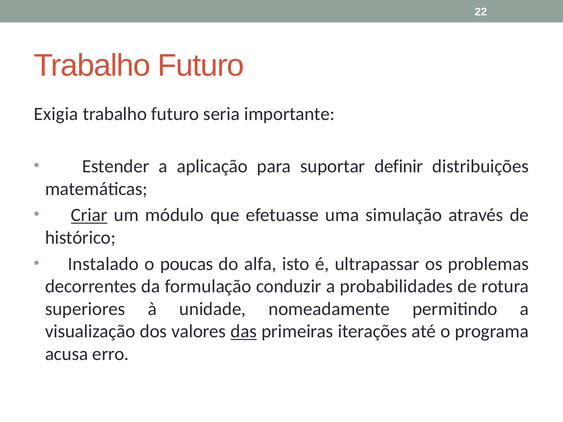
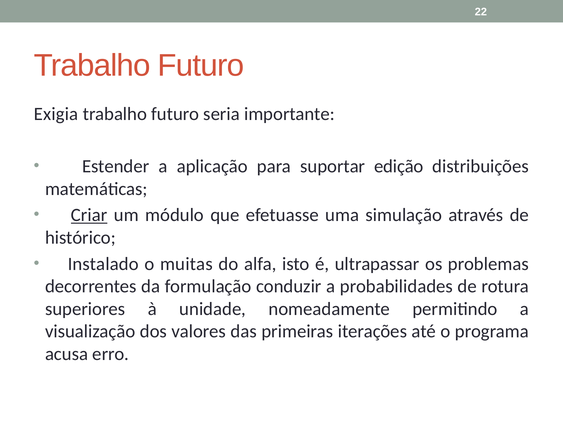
definir: definir -> edição (399, 166)
poucas: poucas -> muitas (186, 264)
das underline: present -> none (244, 332)
